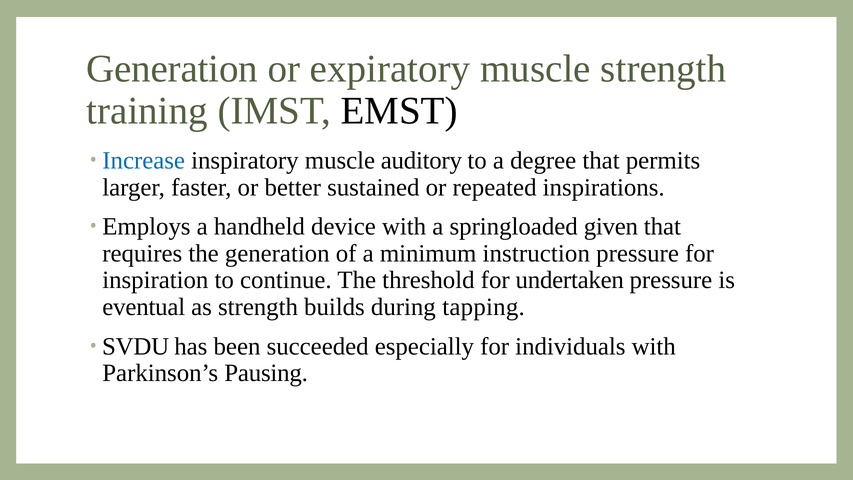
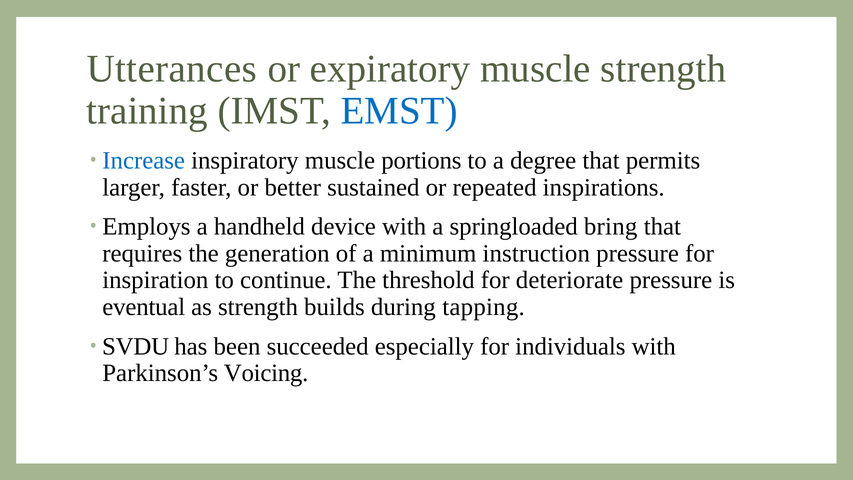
Generation: Generation -> Utterances (172, 69)
EMST colour: black -> blue (399, 111)
auditory: auditory -> portions (421, 160)
given: given -> bring (611, 226)
undertaken: undertaken -> deteriorate (570, 280)
Pausing: Pausing -> Voicing (266, 373)
